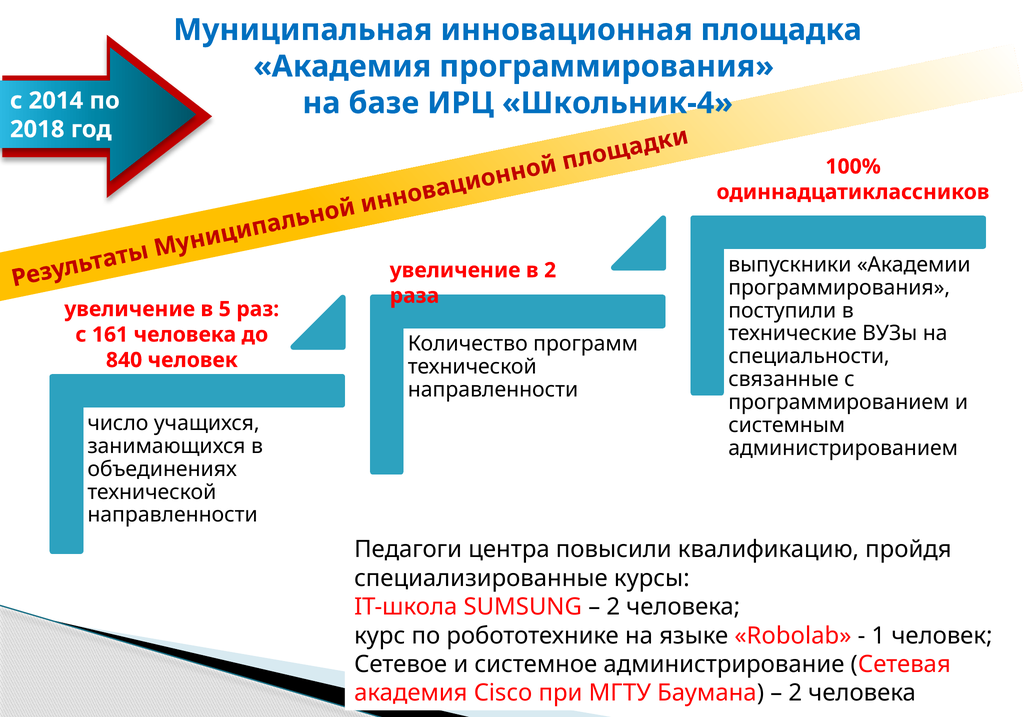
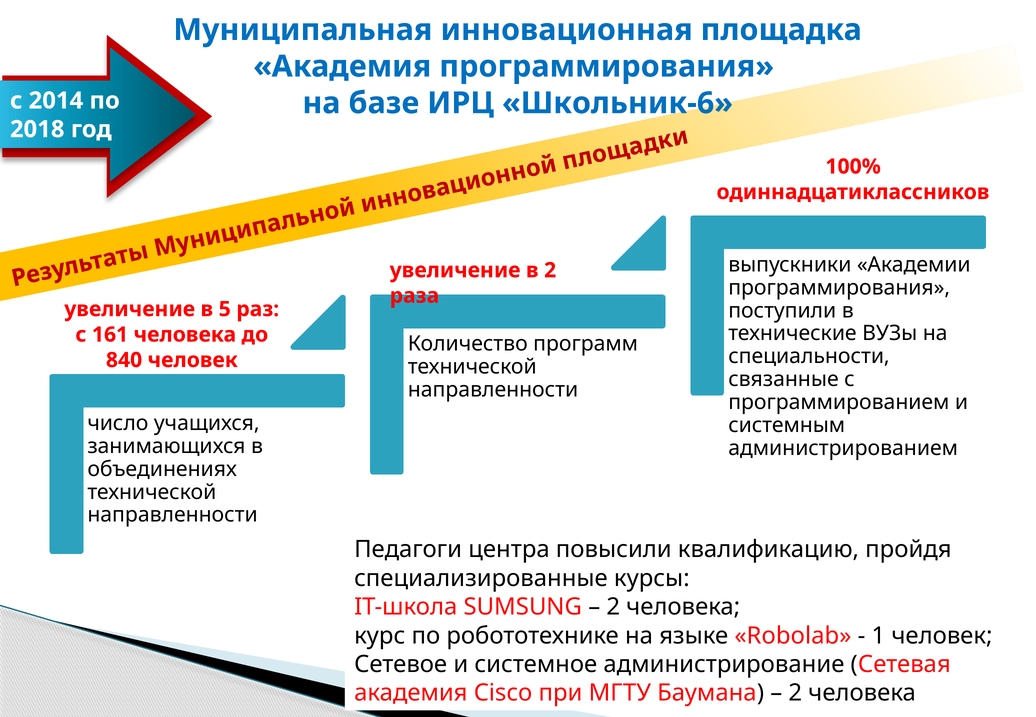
Школьник-4: Школьник-4 -> Школьник-6 (618, 103)
